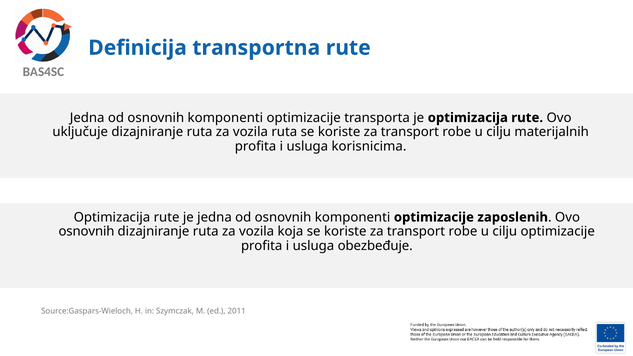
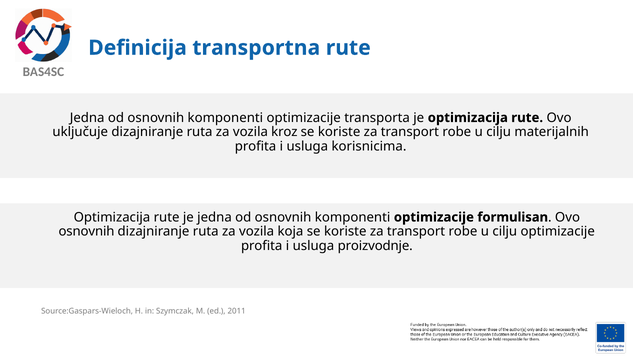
vozila ruta: ruta -> kroz (284, 132)
zaposlenih: zaposlenih -> formulisan (513, 217)
obezbeđuje: obezbeđuje -> proizvodnje (375, 246)
